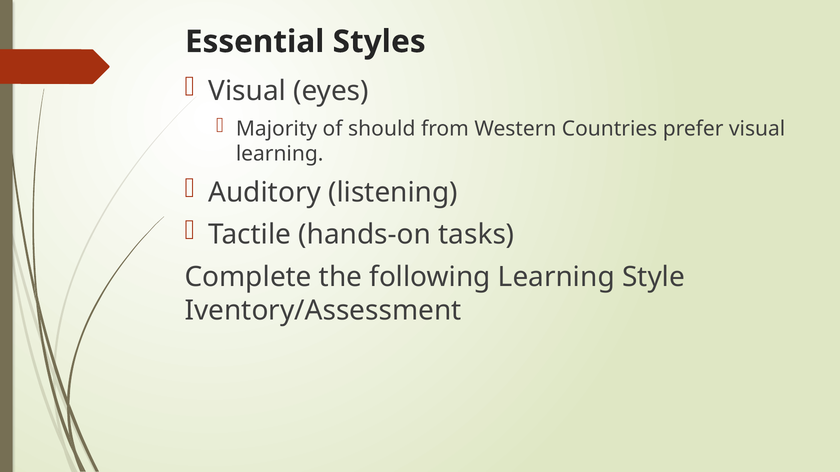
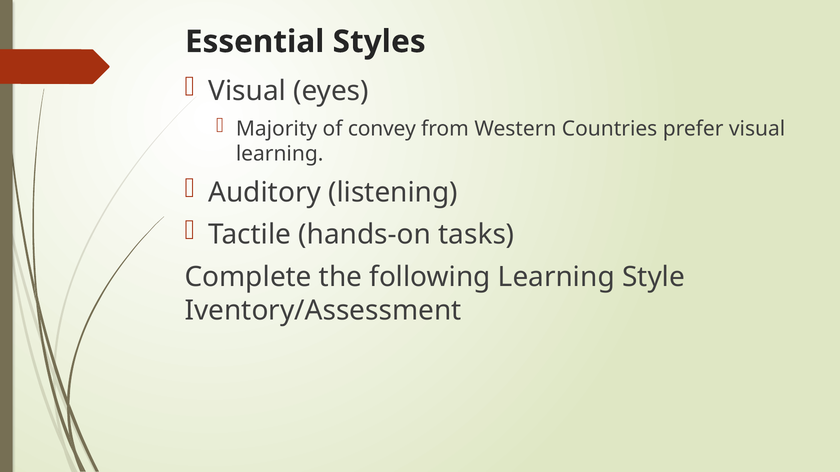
should: should -> convey (382, 129)
